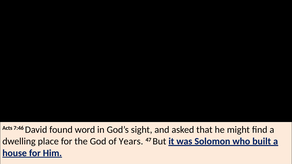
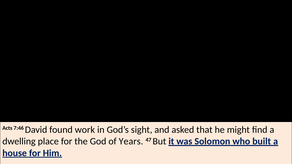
word: word -> work (85, 130)
